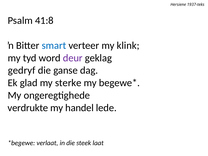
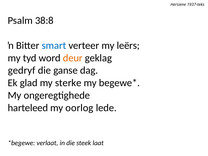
41:8: 41:8 -> 38:8 (44, 20)
klink: klink -> leërs (128, 45)
deur colour: purple -> orange (73, 58)
verdrukte: verdrukte -> harteleed (28, 108)
handel: handel -> oorlog (79, 108)
